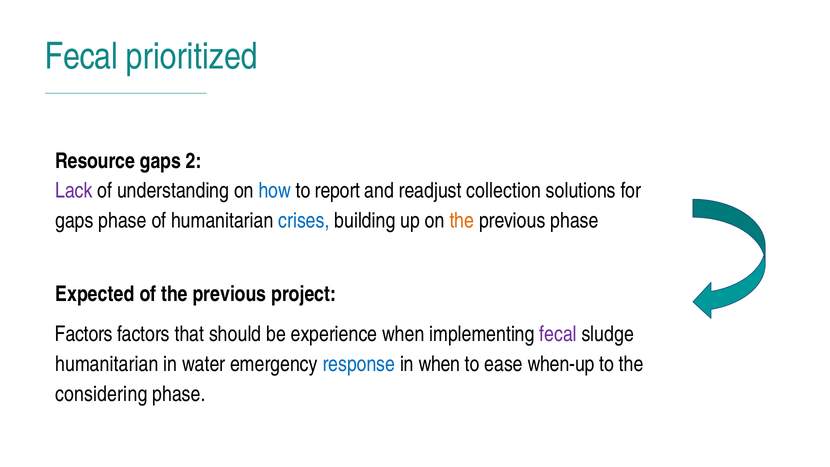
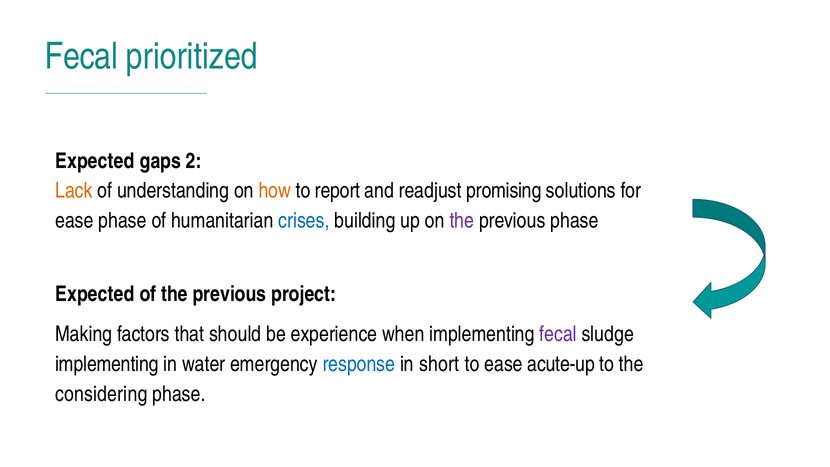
Resource: Resource -> Expected (95, 161)
Lack colour: purple -> orange (74, 191)
how colour: blue -> orange (275, 191)
collection: collection -> promising (504, 191)
gaps: gaps -> ease (74, 221)
the colour: orange -> purple (462, 221)
Factors: Factors -> Making (84, 334)
humanitarian: humanitarian -> implementing (107, 364)
in when: when -> short (439, 364)
when-up: when-up -> acute-up (561, 364)
